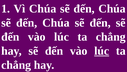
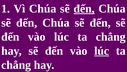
đến underline: none -> present (84, 9)
